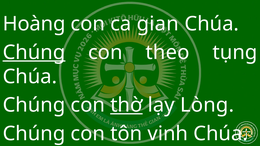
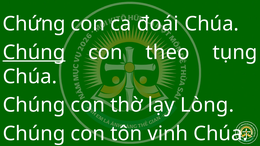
Hoàng: Hoàng -> Chứng (34, 24)
gian: gian -> đoái (158, 24)
thờ underline: present -> none (126, 105)
